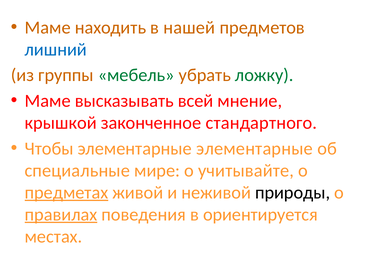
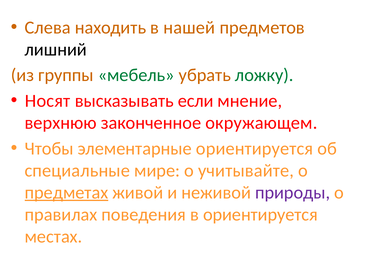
Маме: Маме -> Слева (48, 28)
лишний colour: blue -> black (56, 50)
Маме: Маме -> Носят (48, 101)
всей: всей -> если (196, 101)
крышкой: крышкой -> верхнюю (61, 123)
стандартного: стандартного -> окружающем (261, 123)
элементарные элементарные: элементарные -> ориентируется (255, 149)
природы colour: black -> purple (293, 193)
правилах underline: present -> none (61, 215)
